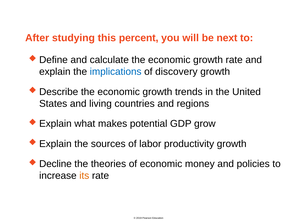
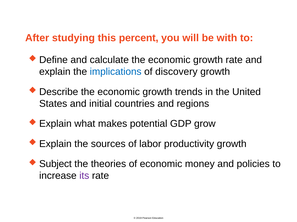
next: next -> with (227, 38)
living: living -> initial (101, 104)
Decline: Decline -> Subject (55, 164)
its colour: orange -> purple (84, 176)
